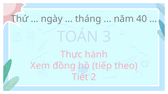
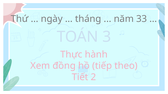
40: 40 -> 33 (142, 19)
